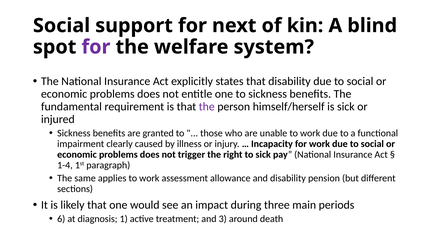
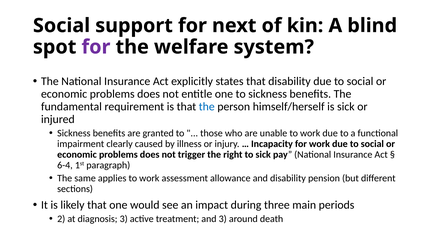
the colour: purple -> blue (207, 107)
1-4: 1-4 -> 6-4 (65, 165)
6: 6 -> 2 (61, 219)
diagnosis 1: 1 -> 3 (124, 219)
